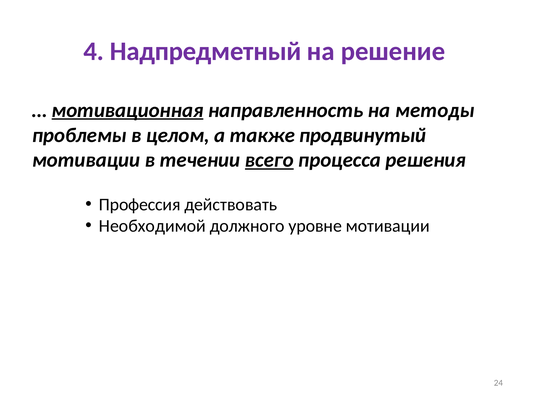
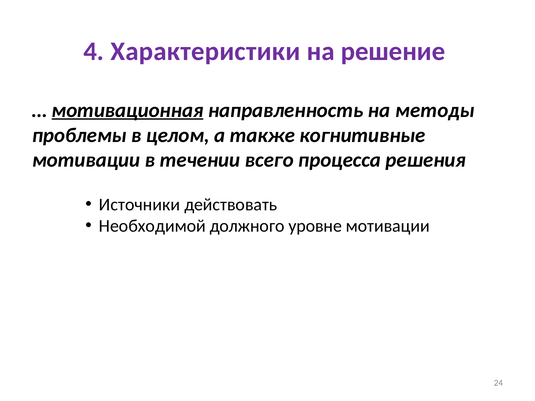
Надпредметный: Надпредметный -> Характеристики (205, 51)
продвинутый: продвинутый -> когнитивные (363, 135)
всего underline: present -> none (269, 160)
Профессия: Профессия -> Источники (140, 205)
